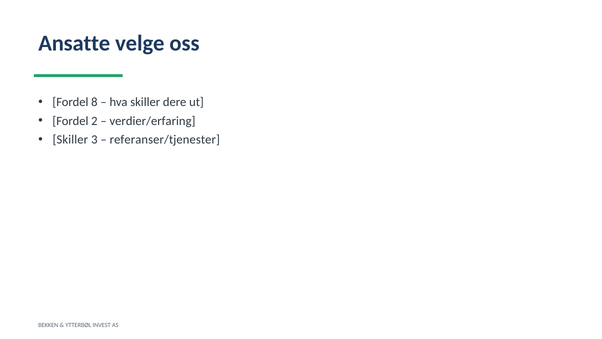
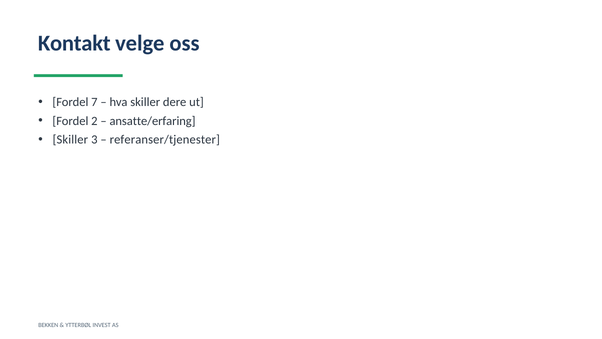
Ansatte: Ansatte -> Kontakt (74, 43)
8: 8 -> 7 (94, 102)
verdier/erfaring: verdier/erfaring -> ansatte/erfaring (153, 121)
